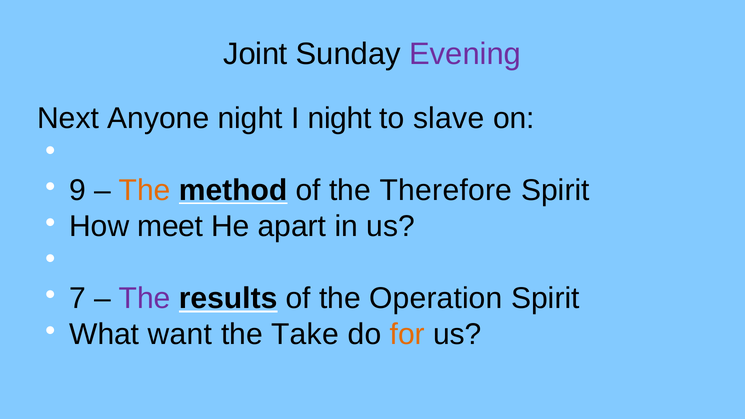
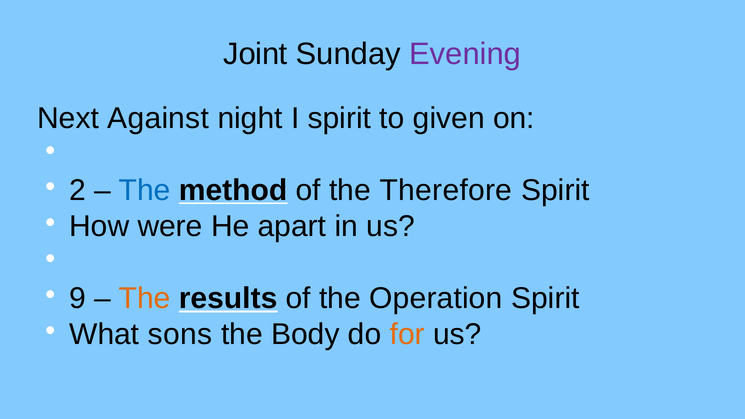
Anyone: Anyone -> Against (158, 118)
I night: night -> spirit (339, 118)
slave: slave -> given (449, 118)
9: 9 -> 2 (77, 190)
The colour: orange -> blue (145, 190)
meet: meet -> were (170, 226)
7: 7 -> 9 (77, 298)
The colour: purple -> orange (145, 298)
want: want -> sons (180, 334)
Take: Take -> Body (305, 334)
